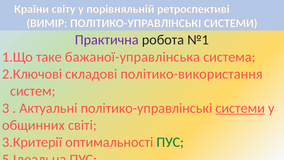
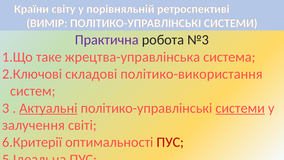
№1: №1 -> №3 (198, 40)
бажаної-управлінська: бажаної-управлінська -> жрецтва-управлінська (133, 57)
Актуальні underline: none -> present (48, 108)
общинних: общинних -> залучення (33, 125)
3.Критерії: 3.Критерії -> 6.Критерії (32, 142)
ПУС colour: green -> red (170, 142)
